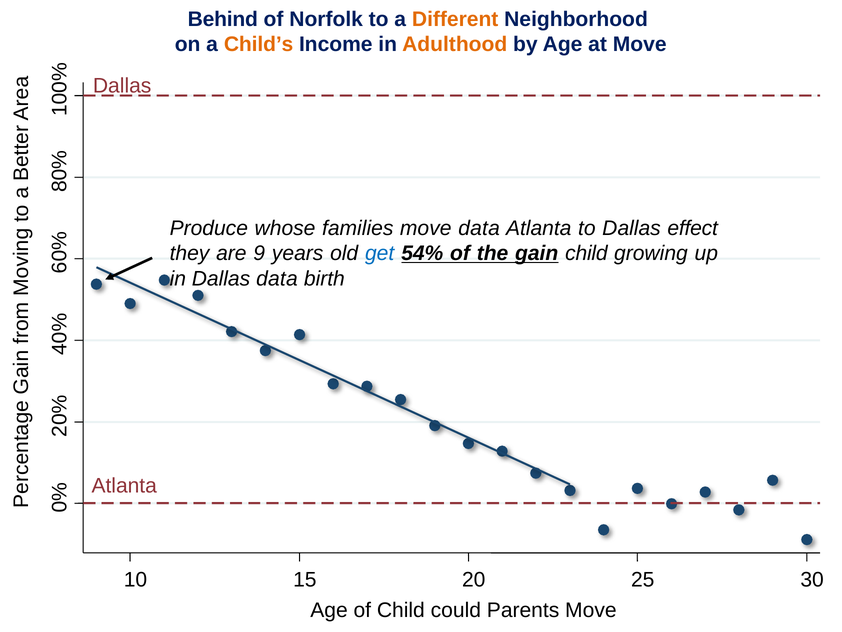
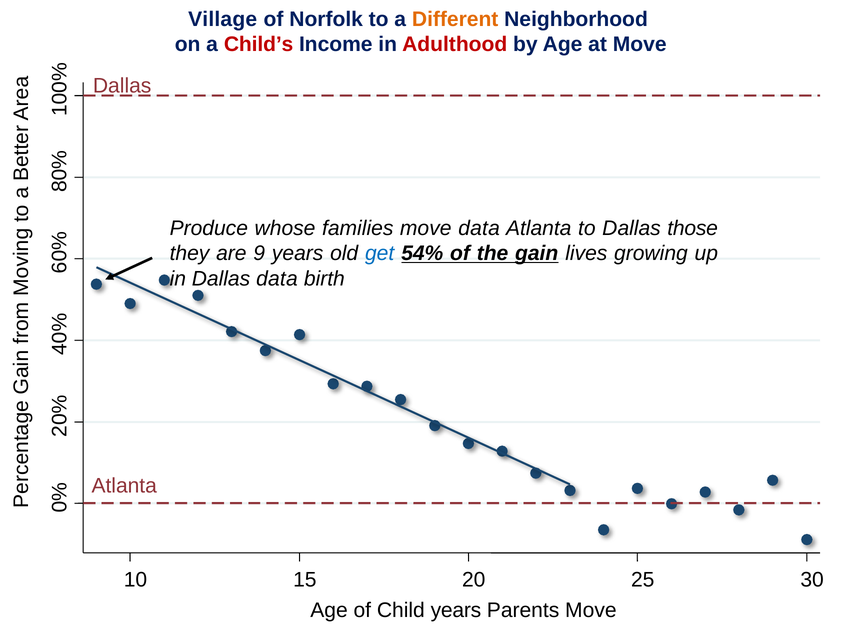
Behind: Behind -> Village (223, 19)
Child’s colour: orange -> red (259, 44)
Adulthood colour: orange -> red (455, 44)
effect: effect -> those (693, 228)
gain child: child -> lives (586, 253)
Child could: could -> years (456, 610)
